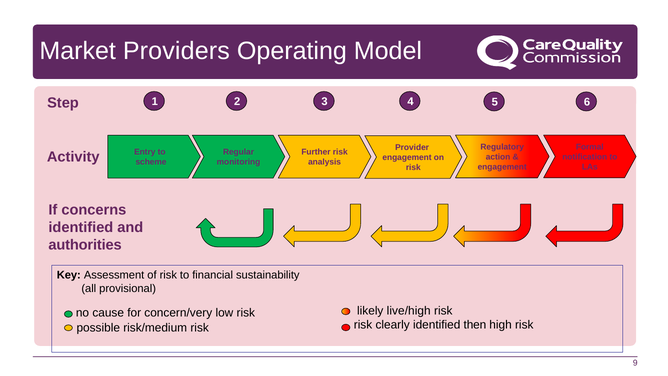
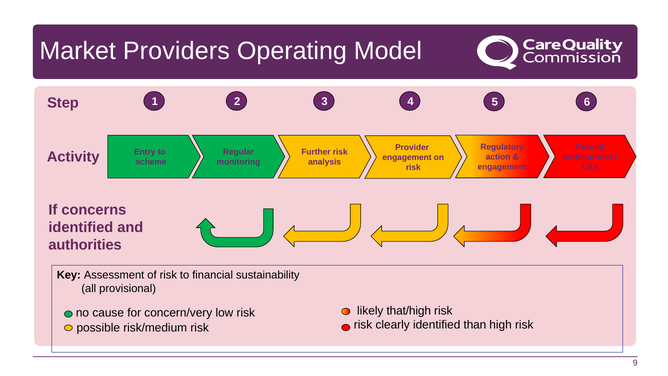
live/high: live/high -> that/high (409, 311)
then: then -> than (475, 325)
